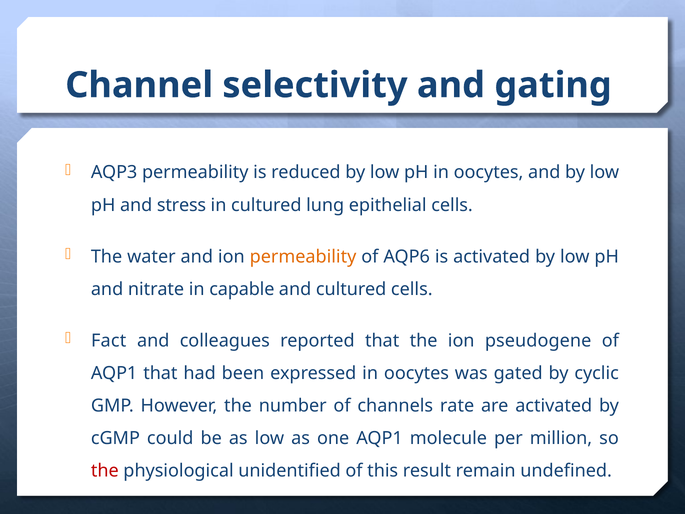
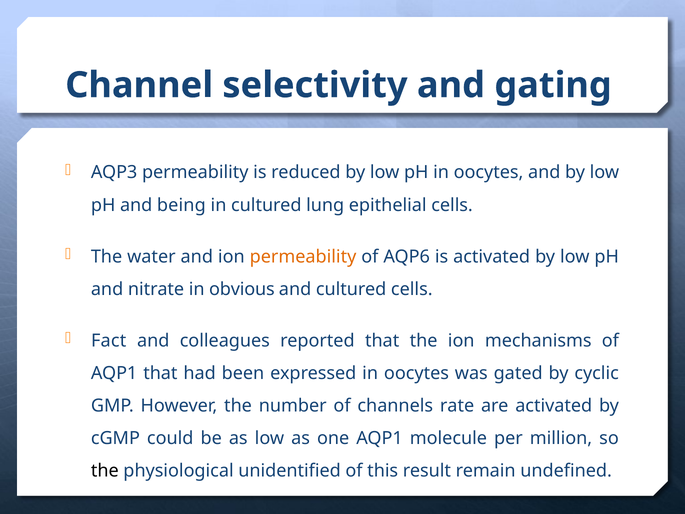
stress: stress -> being (181, 205)
capable: capable -> obvious (242, 289)
pseudogene: pseudogene -> mechanisms (538, 341)
the colour: red -> black (105, 471)
